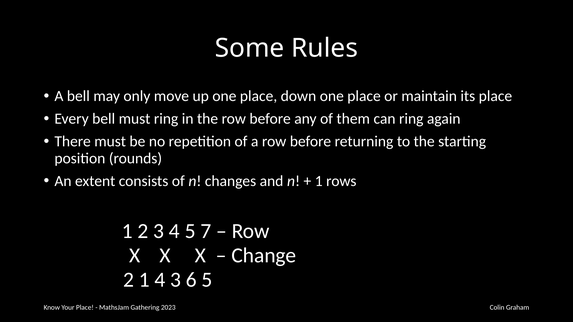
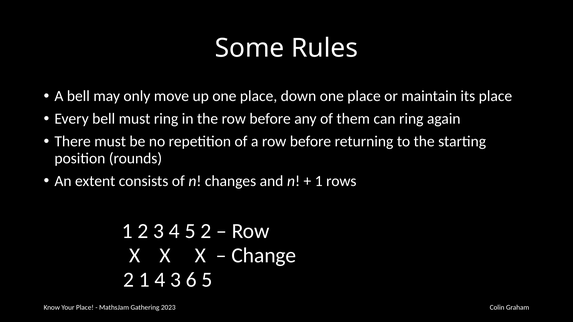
5 7: 7 -> 2 (206, 231)
